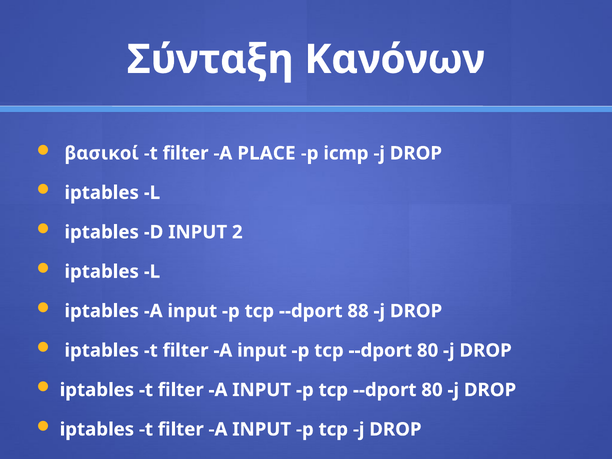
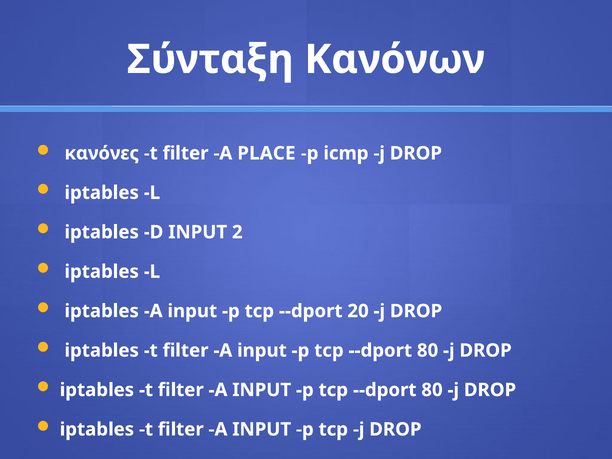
βασικοί: βασικοί -> κανόνες (102, 153)
88: 88 -> 20 (358, 311)
